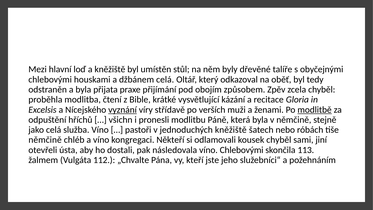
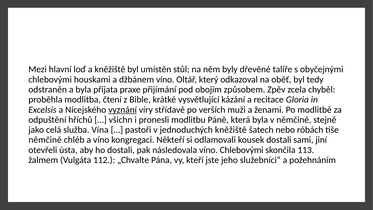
džbánem celá: celá -> víno (165, 79)
modlitbě underline: present -> none (315, 110)
služba Víno: Víno -> Vína (100, 130)
kousek chyběl: chyběl -> dostali (279, 140)
